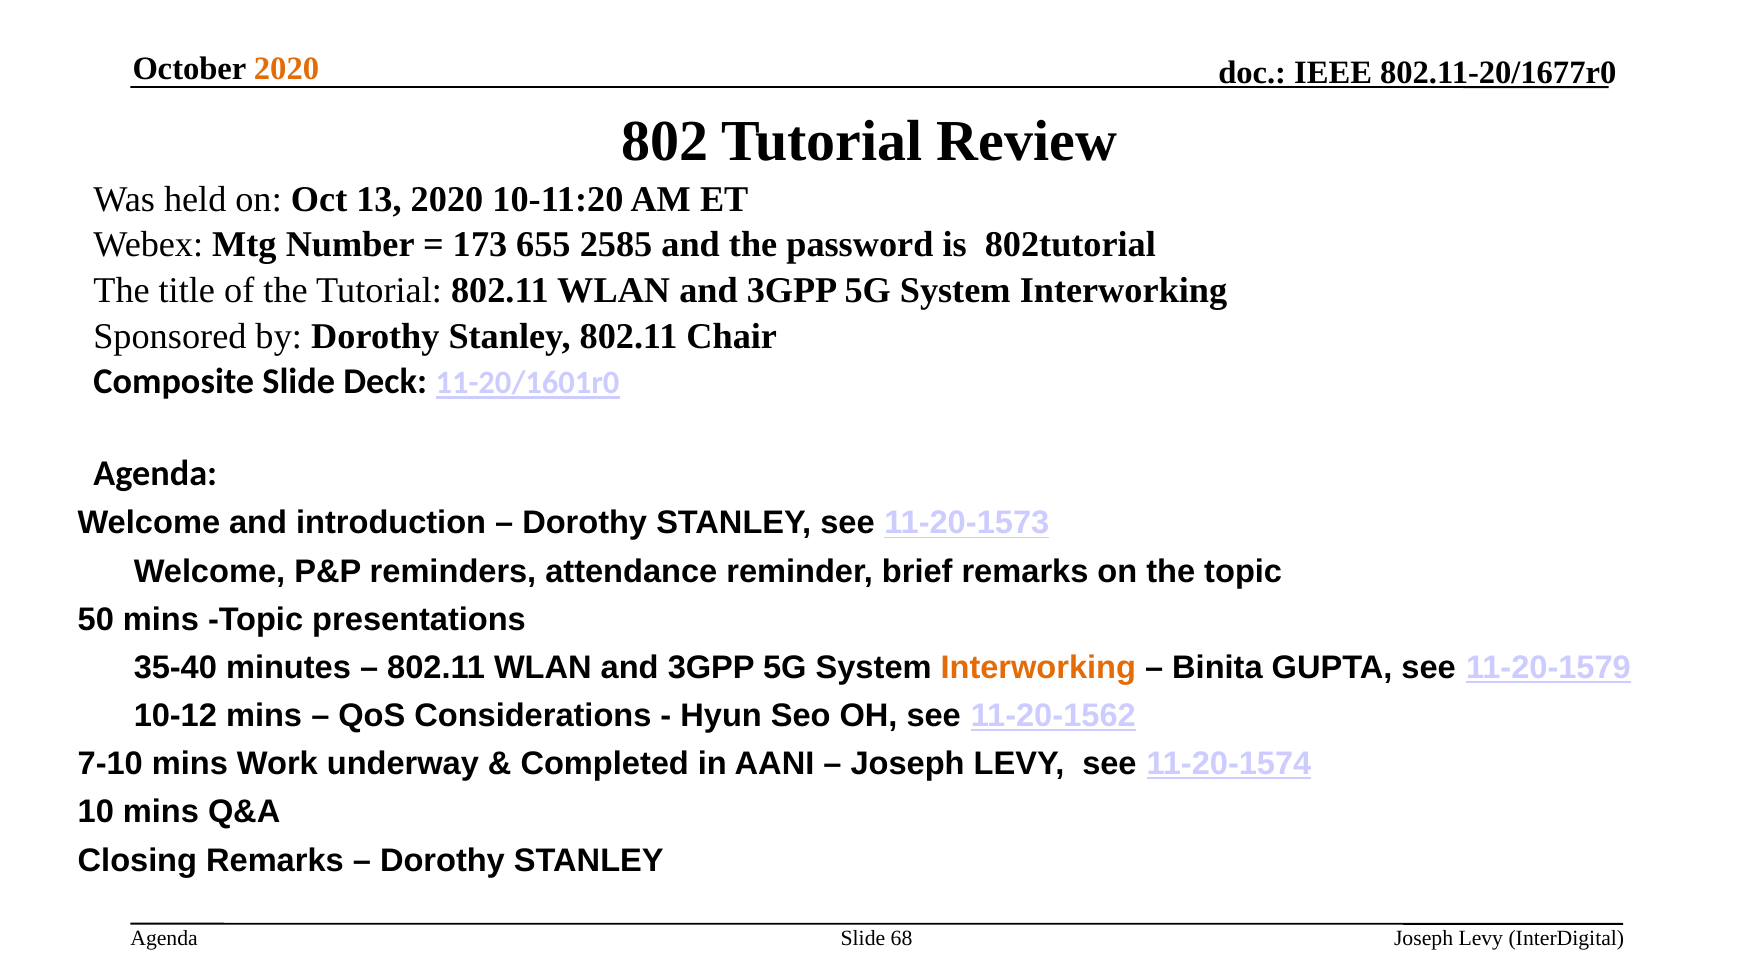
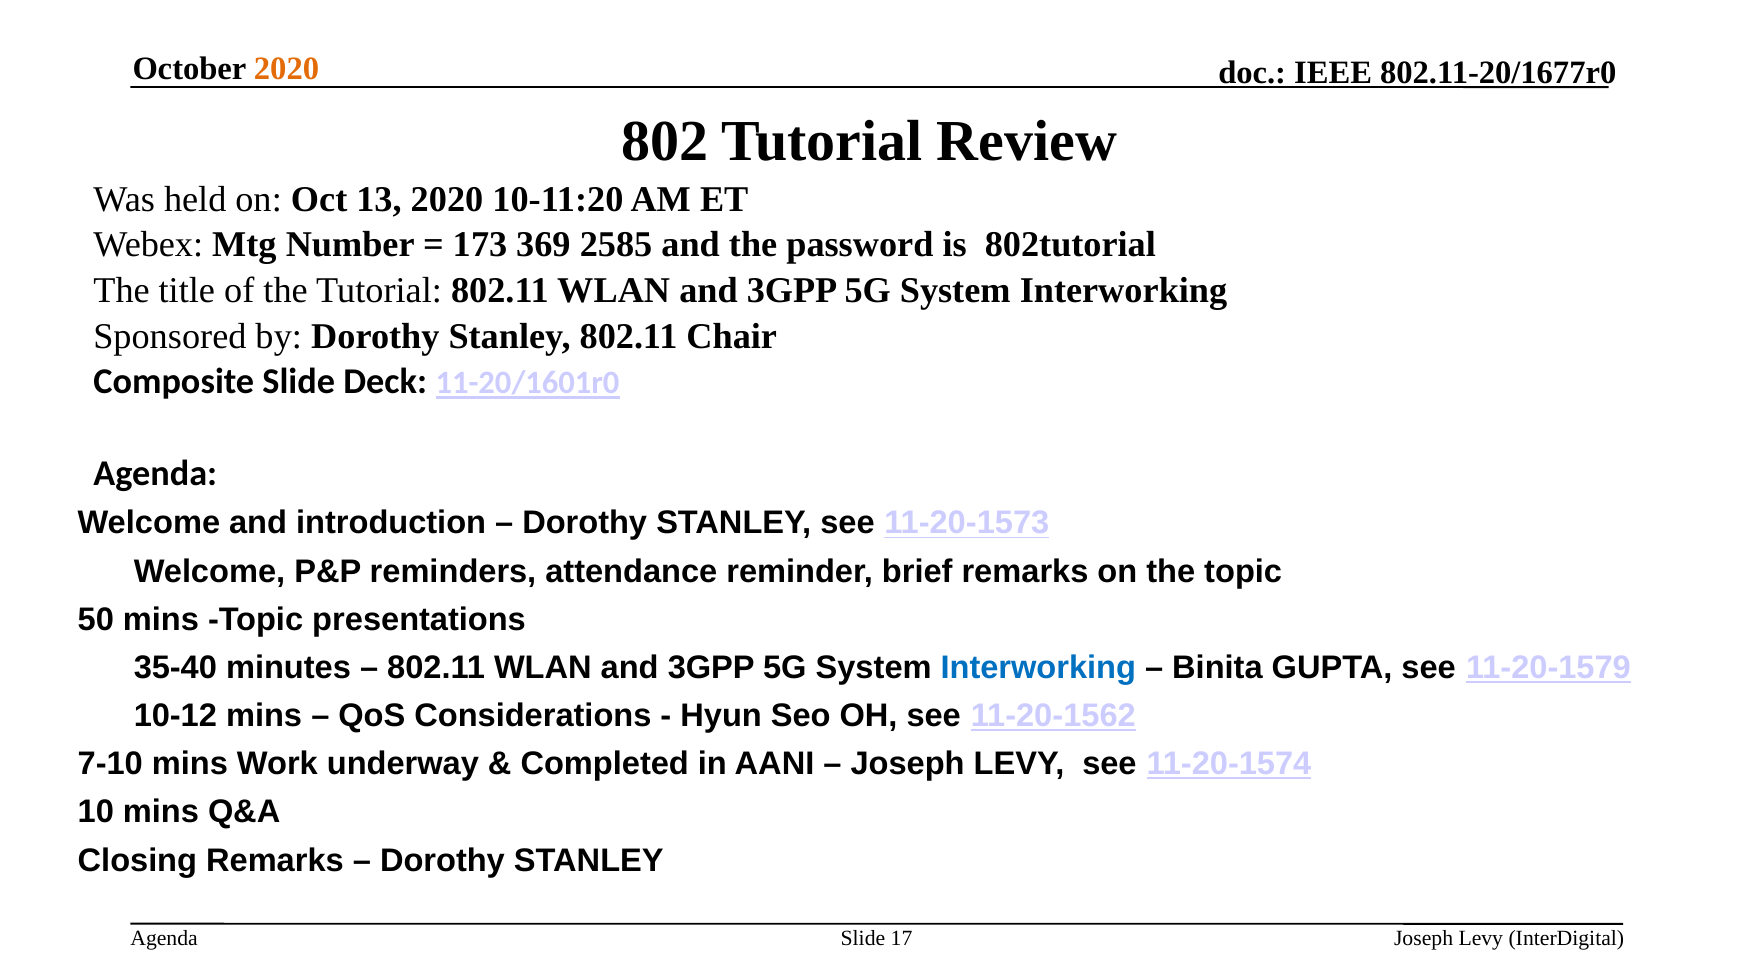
655: 655 -> 369 (543, 245)
Interworking colour: orange -> blue (1038, 668)
68: 68 -> 17 (902, 938)
